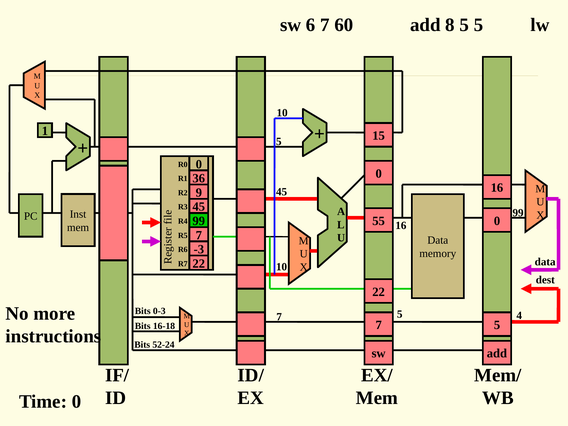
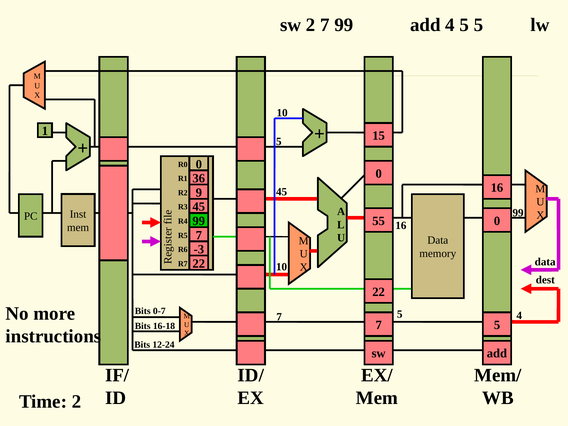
sw 6: 6 -> 2 (311, 25)
7 60: 60 -> 99 (344, 25)
add 8: 8 -> 4 (450, 25)
0-3: 0-3 -> 0-7 (159, 311)
52-24: 52-24 -> 12-24 (163, 345)
Time 0: 0 -> 2 (76, 401)
